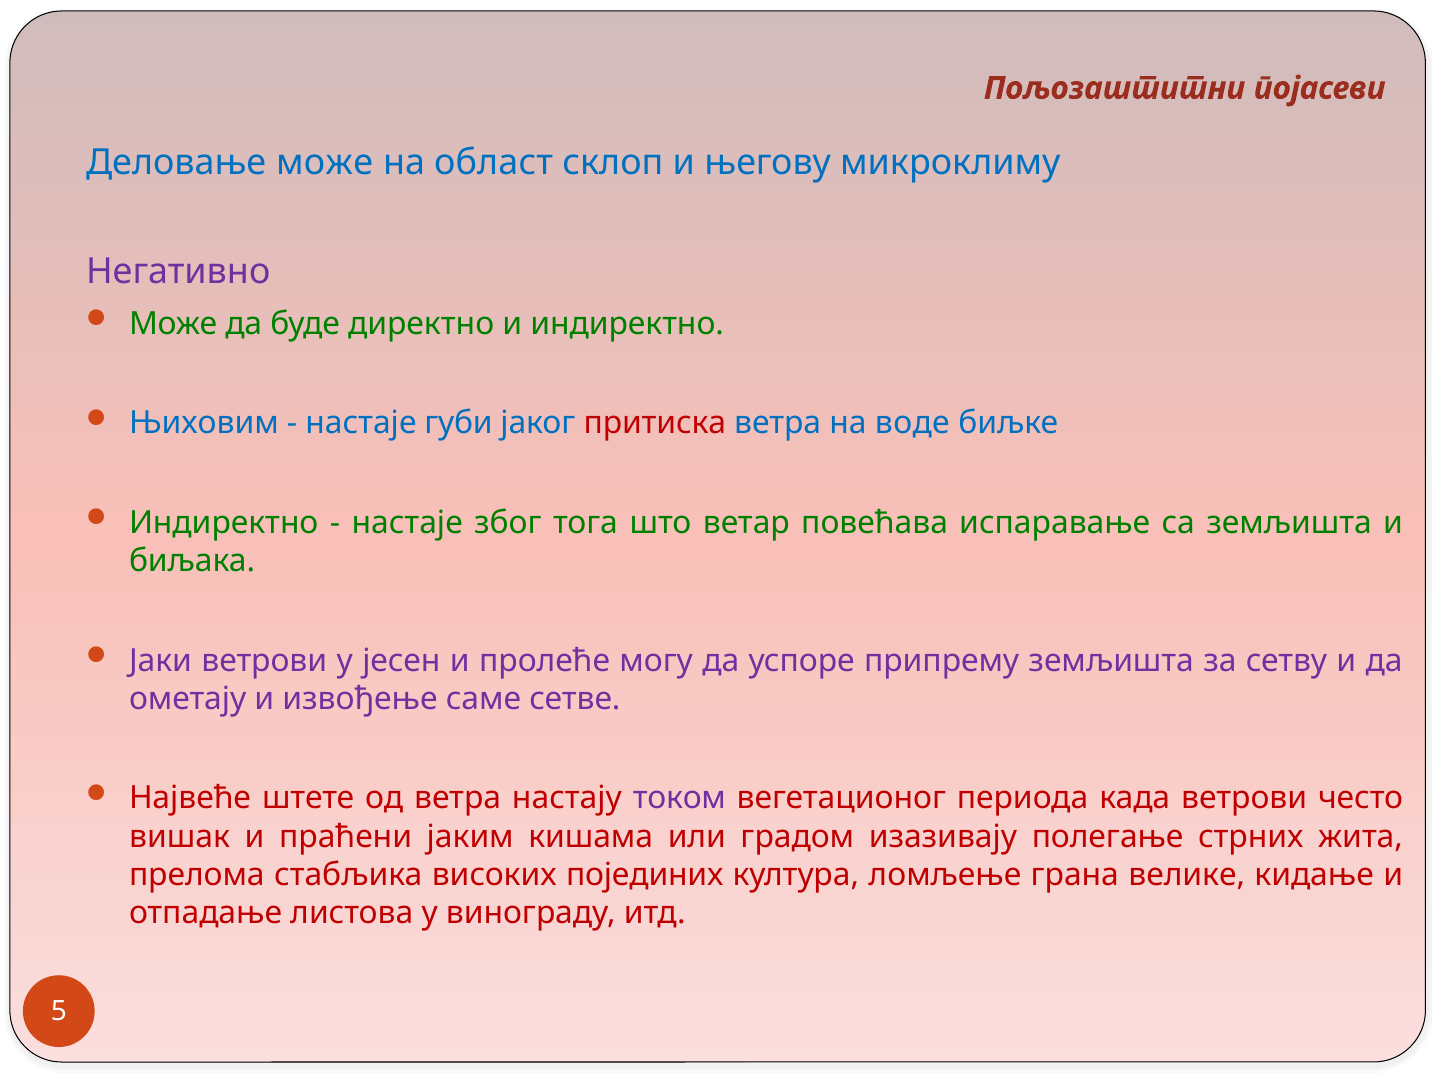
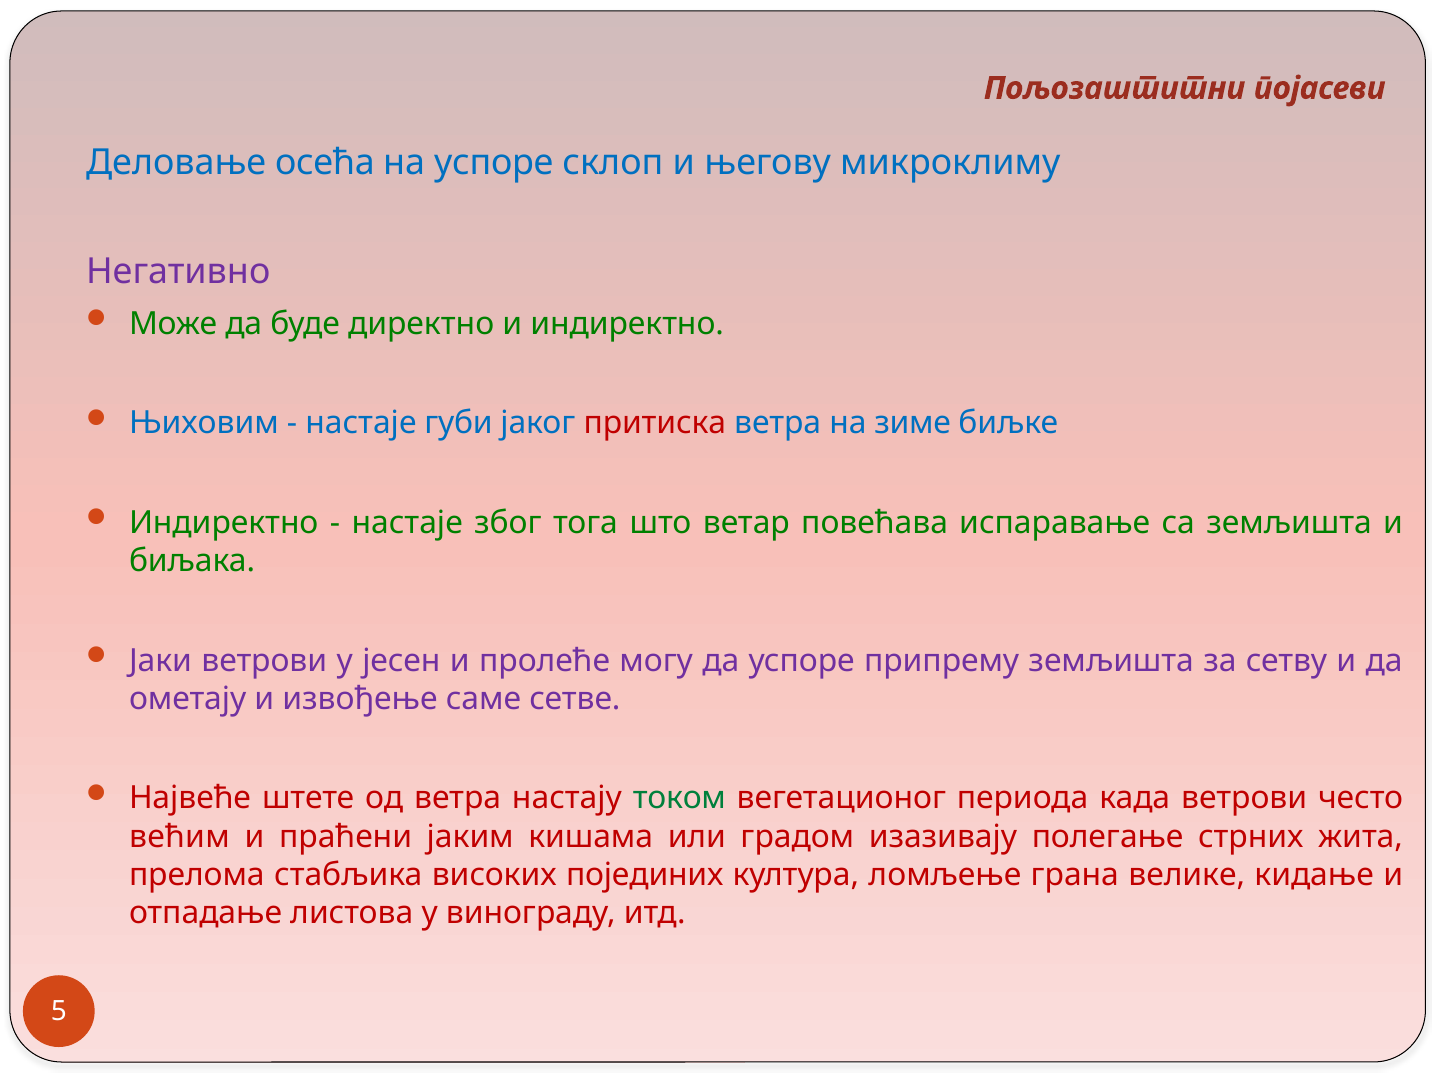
Деловање може: може -> осећа (325, 163)
на област: област -> успоре (494, 163)
воде: воде -> зиме (913, 423)
током colour: purple -> green (679, 798)
вишак: вишак -> већим (179, 837)
